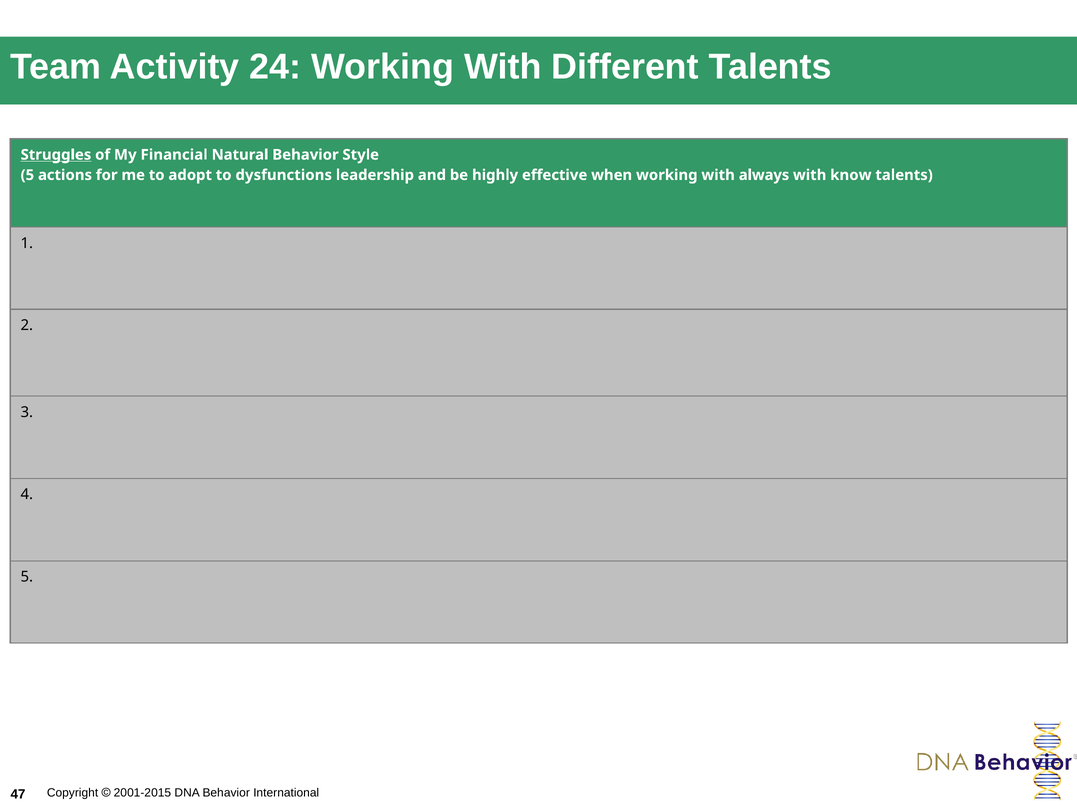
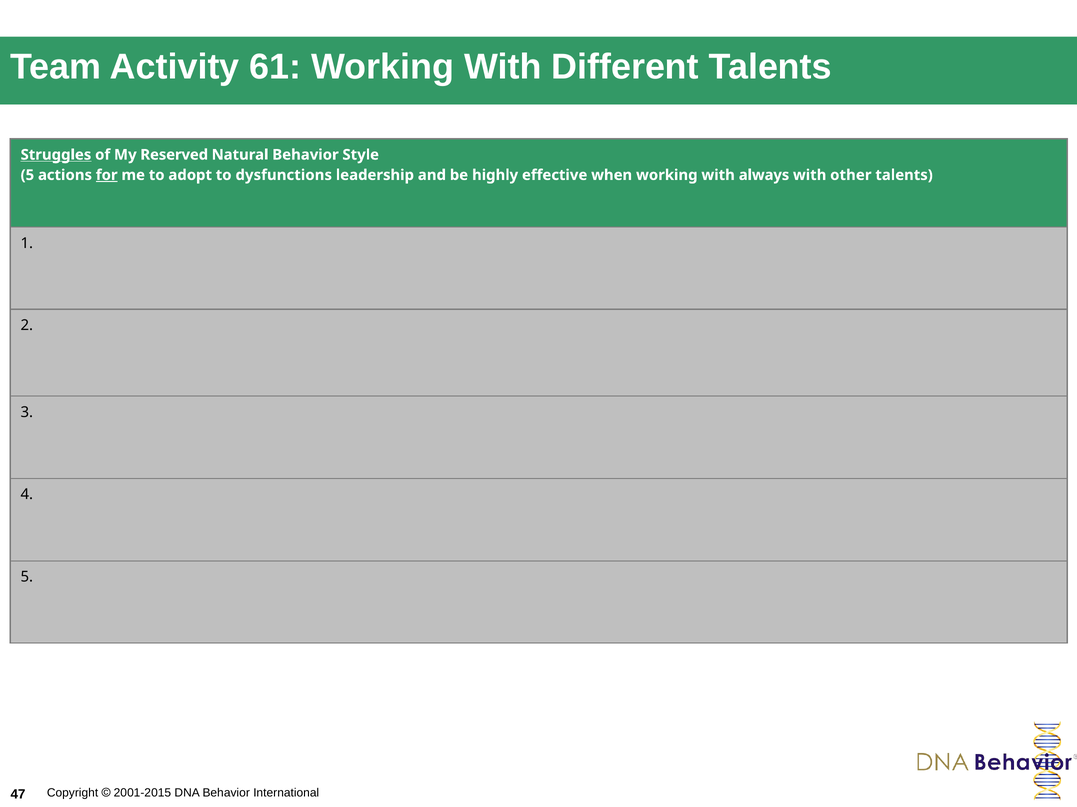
24: 24 -> 61 (275, 67)
Financial: Financial -> Reserved (174, 155)
for underline: none -> present (107, 175)
know: know -> other (851, 175)
